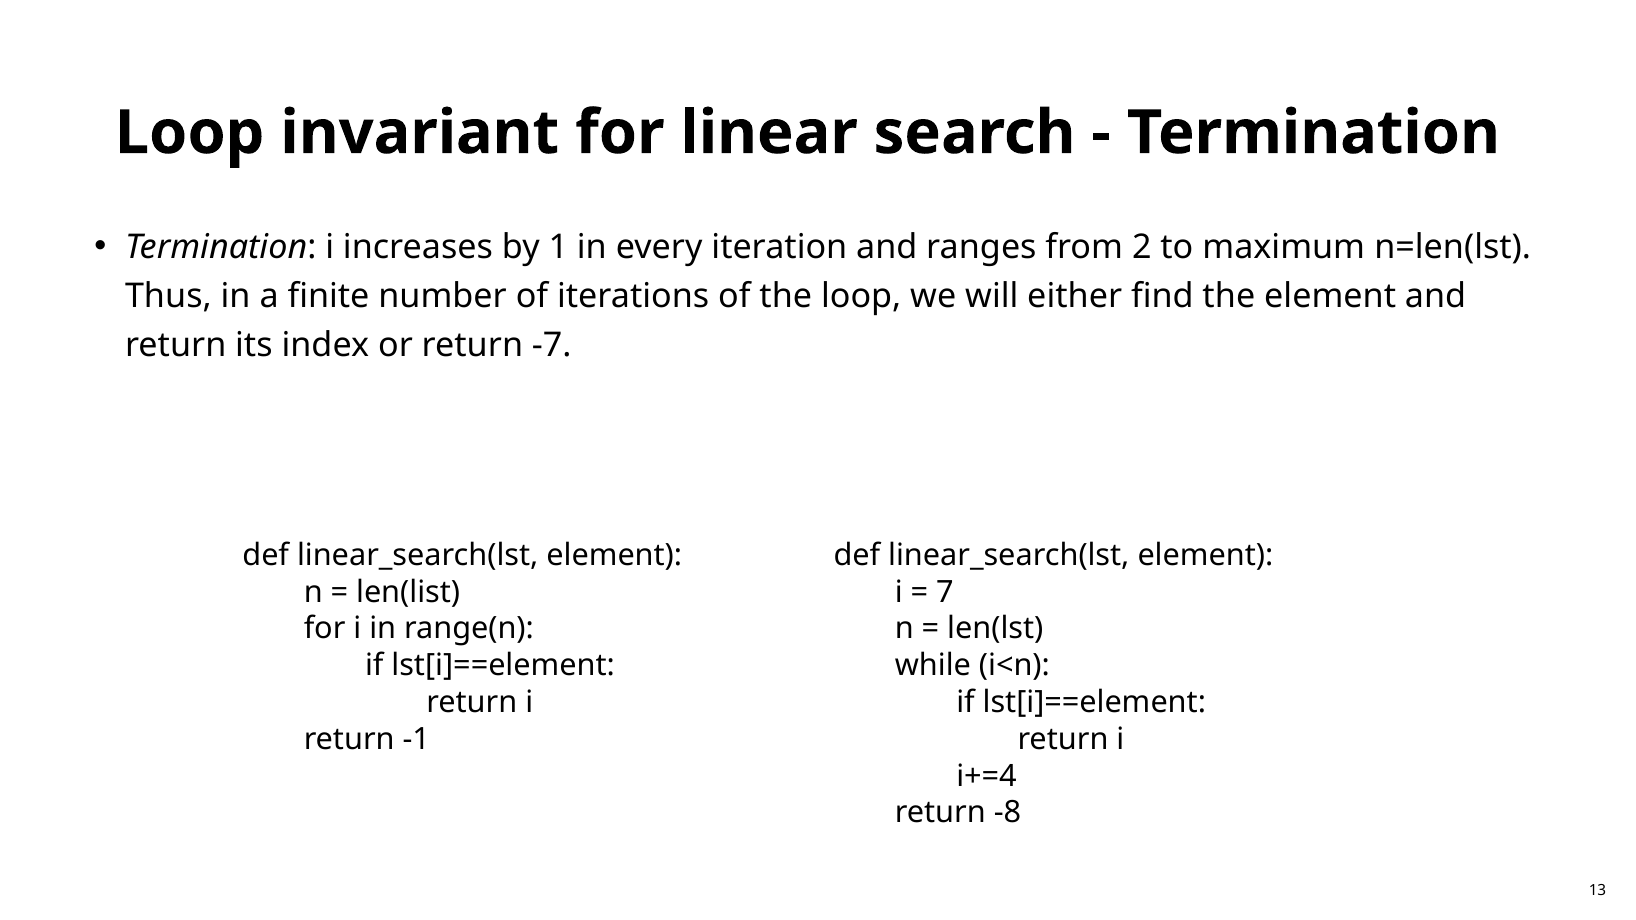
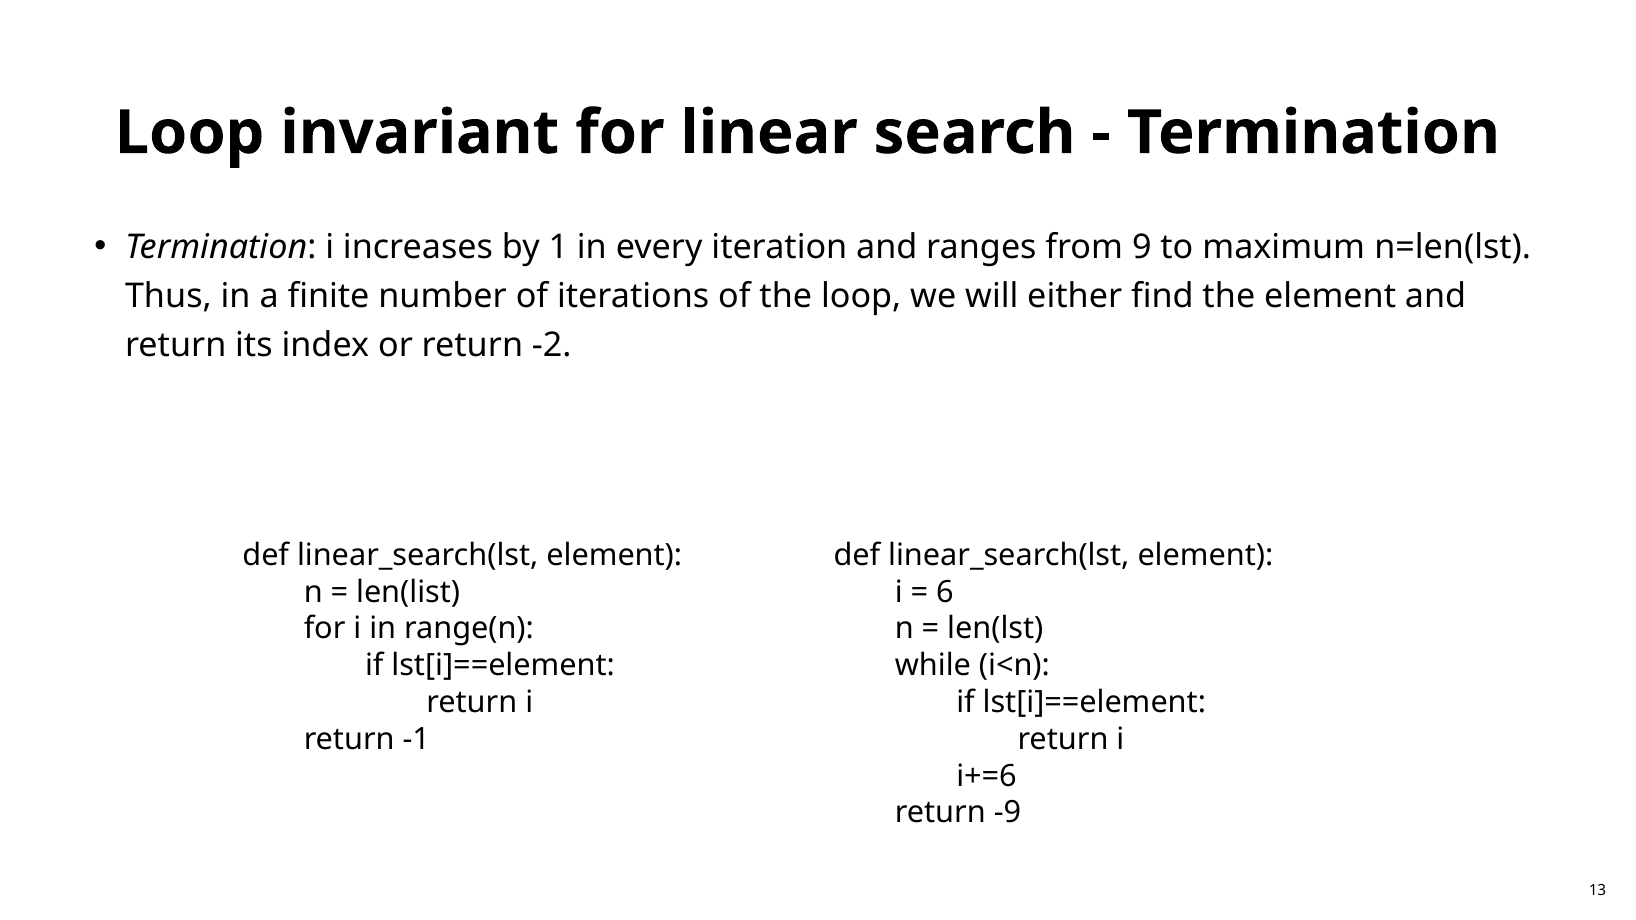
2: 2 -> 9 (1142, 247)
-7: -7 -> -2 (552, 345)
7: 7 -> 6 (945, 592)
i+=4: i+=4 -> i+=6 (987, 776)
-8: -8 -> -9 (1007, 813)
